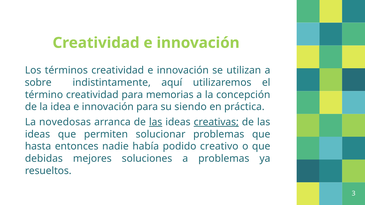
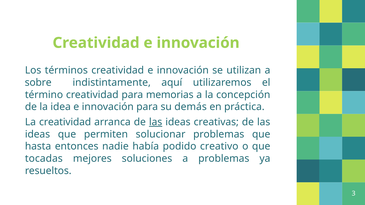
siendo: siendo -> demás (191, 107)
La novedosas: novedosas -> creatividad (65, 122)
creativas underline: present -> none (216, 122)
debidas: debidas -> tocadas (44, 159)
